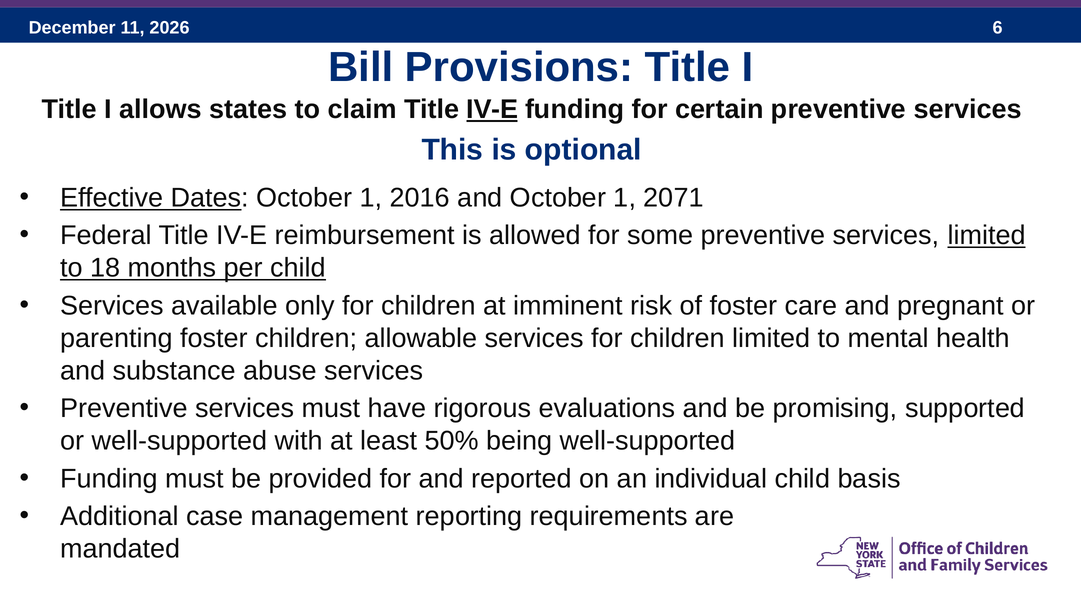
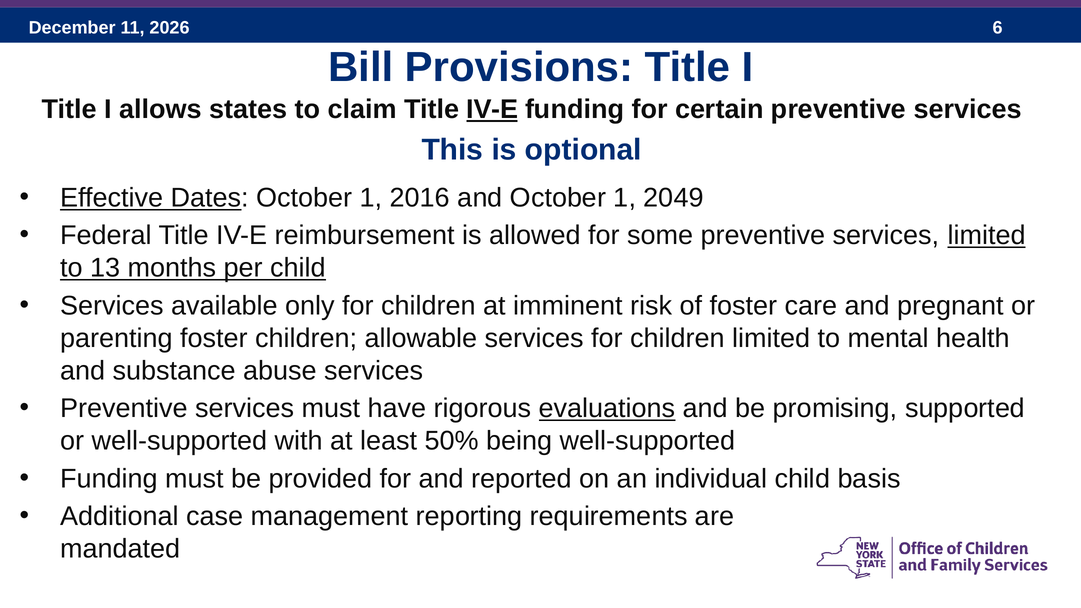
2071: 2071 -> 2049 (674, 198)
18: 18 -> 13 (105, 268)
evaluations underline: none -> present (607, 409)
